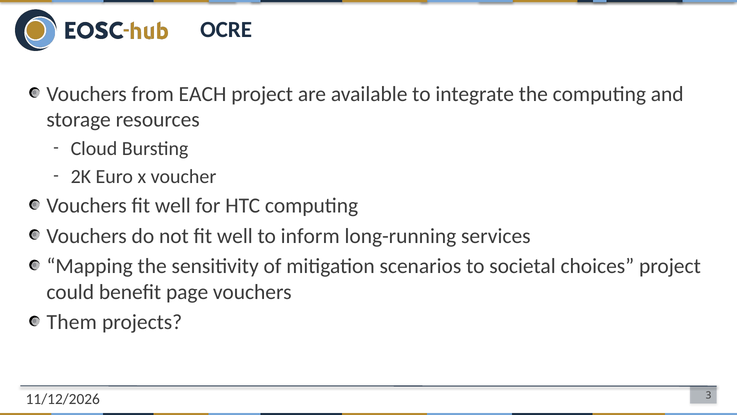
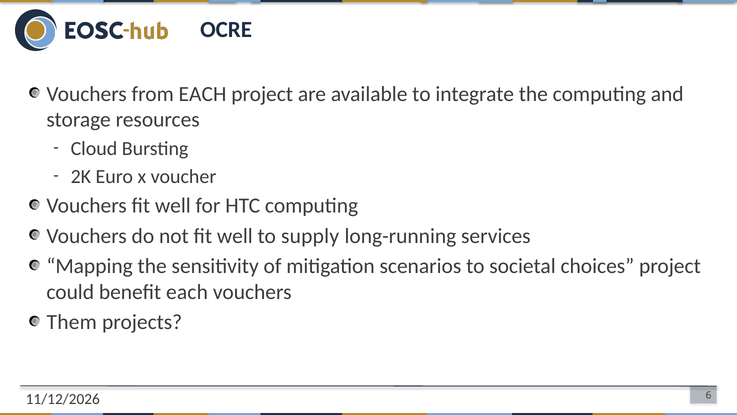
inform: inform -> supply (310, 236)
benefit page: page -> each (187, 292)
3: 3 -> 6 (709, 395)
